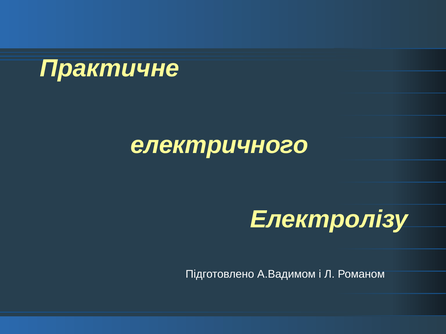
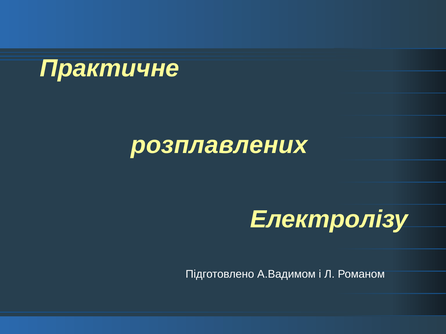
електричного: електричного -> розплавлених (219, 145)
